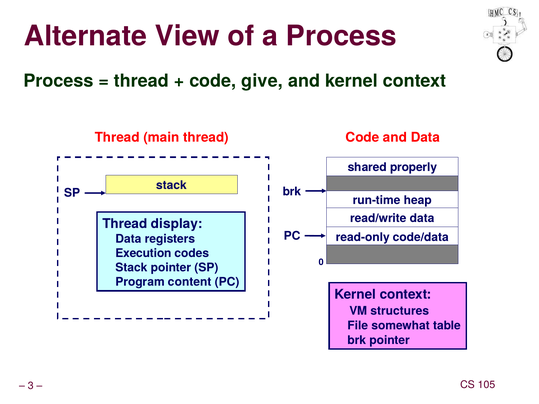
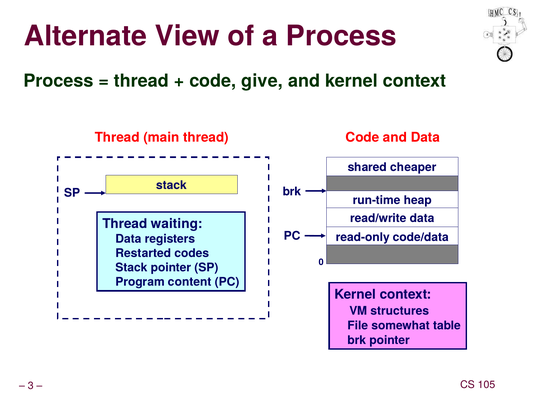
properly: properly -> cheaper (413, 167)
display: display -> waiting (177, 224)
Execution: Execution -> Restarted (143, 253)
